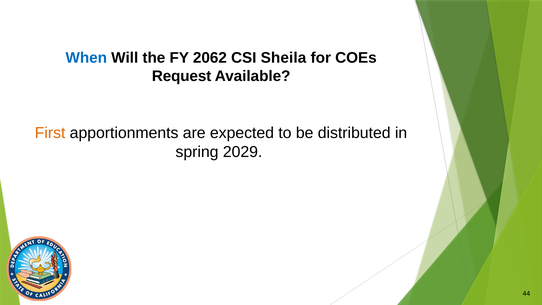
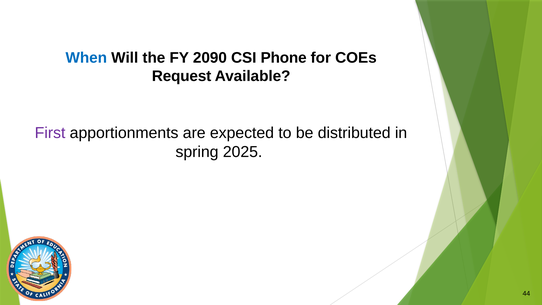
2062: 2062 -> 2090 (210, 58)
Sheila: Sheila -> Phone (284, 58)
First colour: orange -> purple (50, 133)
2029: 2029 -> 2025 (243, 152)
